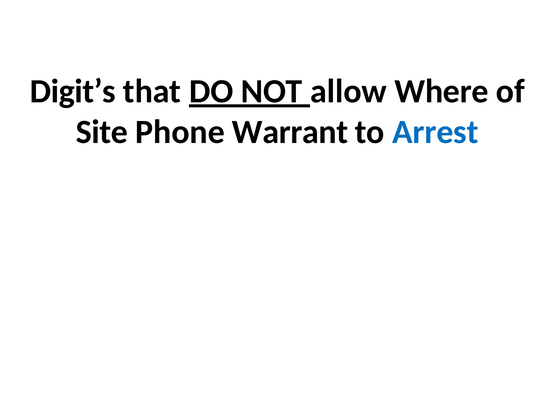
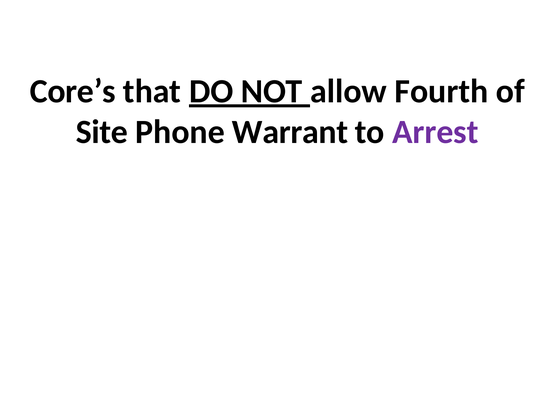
Digit’s: Digit’s -> Core’s (73, 91)
Where: Where -> Fourth (441, 91)
Arrest colour: blue -> purple (435, 132)
